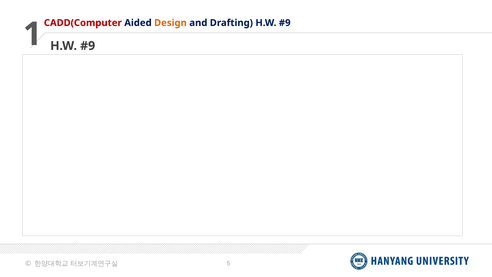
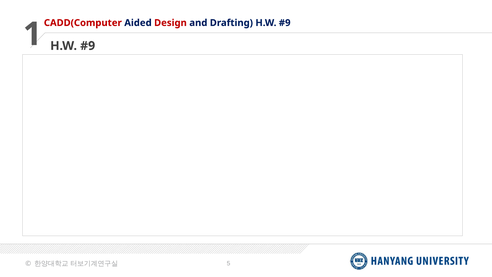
Design colour: orange -> red (170, 23)
